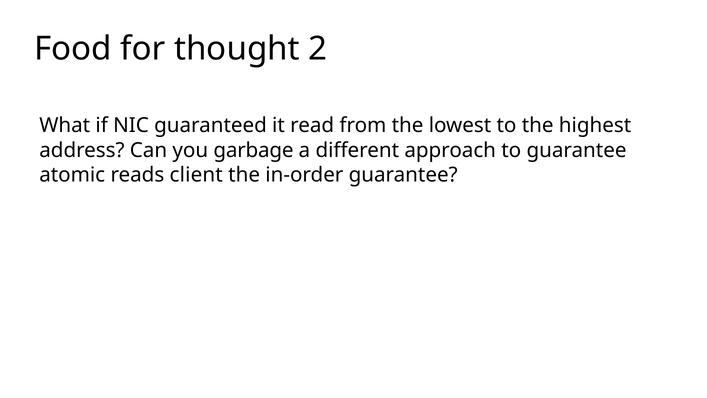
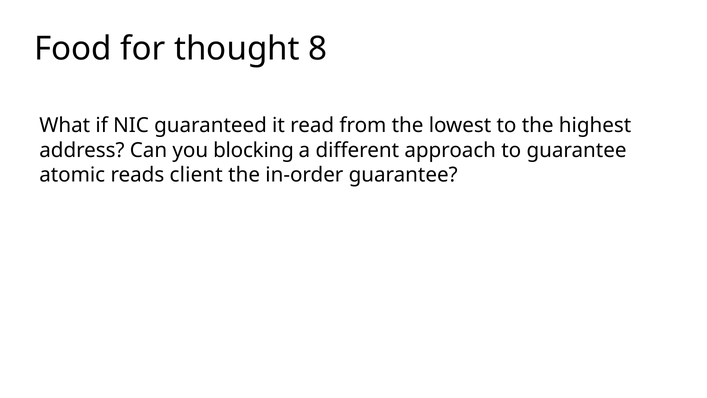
2: 2 -> 8 (318, 49)
garbage: garbage -> blocking (253, 150)
